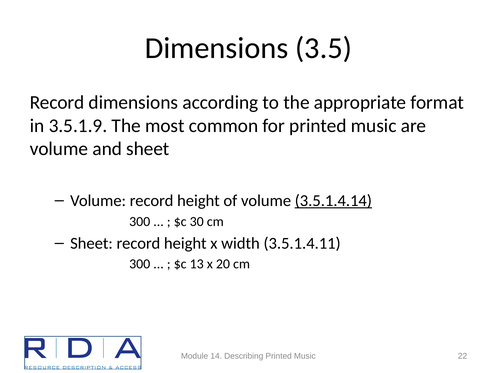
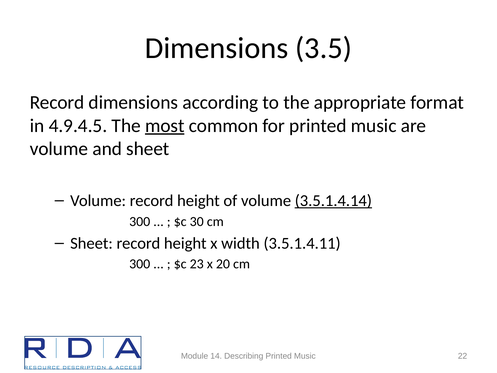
3.5.1.9: 3.5.1.9 -> 4.9.4.5 (78, 126)
most underline: none -> present (165, 126)
13: 13 -> 23 (197, 264)
